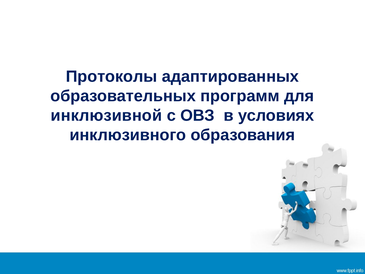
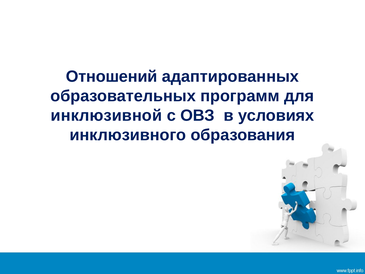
Протоколы: Протоколы -> Отношений (112, 77)
